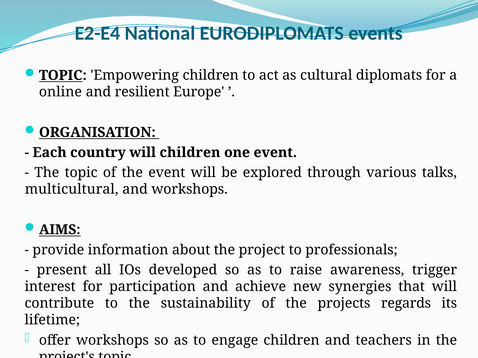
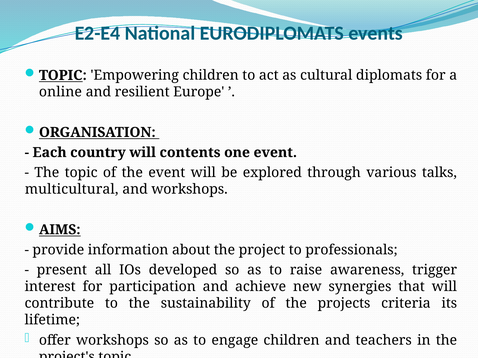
will children: children -> contents (190, 153)
regards: regards -> criteria (406, 304)
